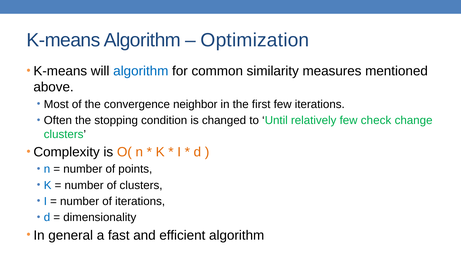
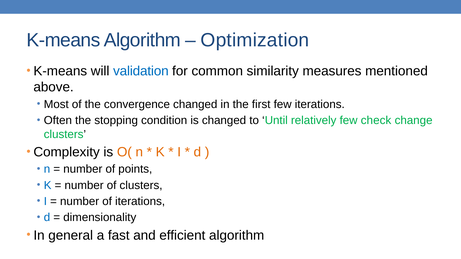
will algorithm: algorithm -> validation (141, 71)
convergence neighbor: neighbor -> changed (195, 104)
